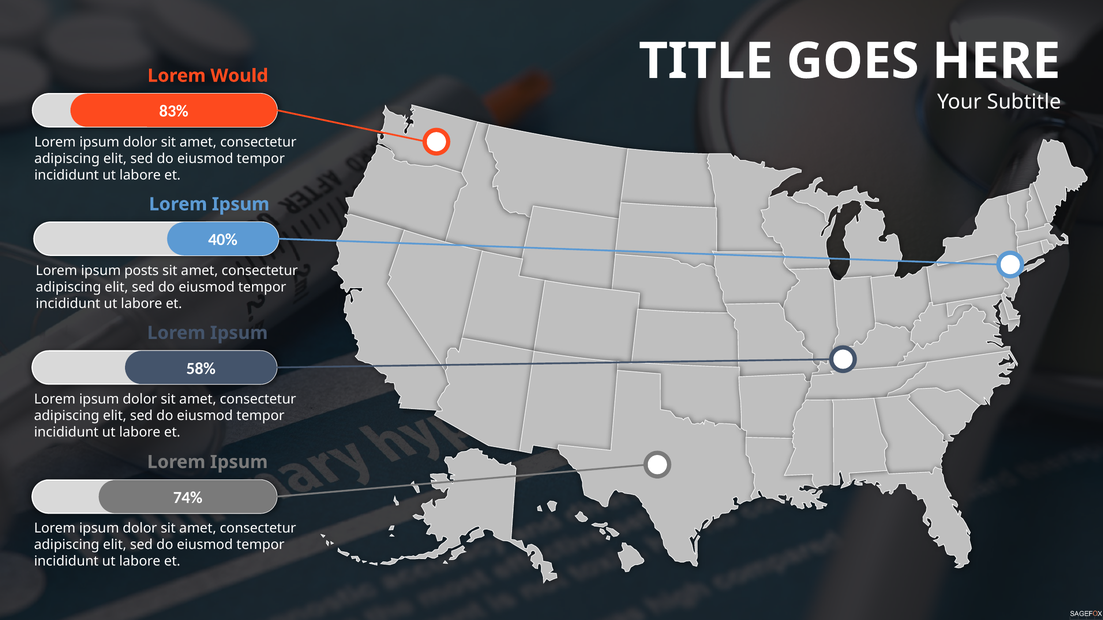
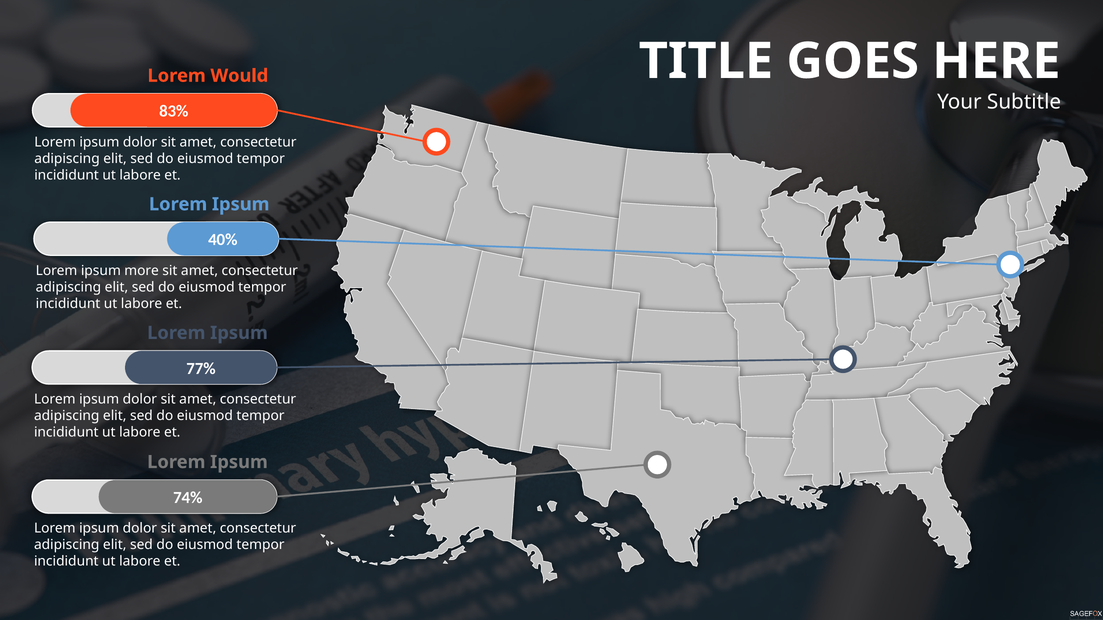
posts: posts -> more (142, 271)
58%: 58% -> 77% (201, 369)
